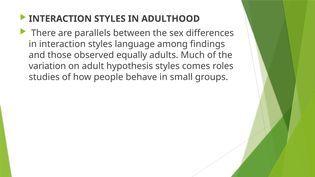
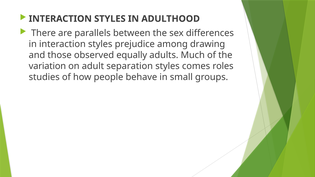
language: language -> prejudice (135, 44)
findings: findings -> drawing (208, 44)
hypothesis: hypothesis -> separation (130, 66)
